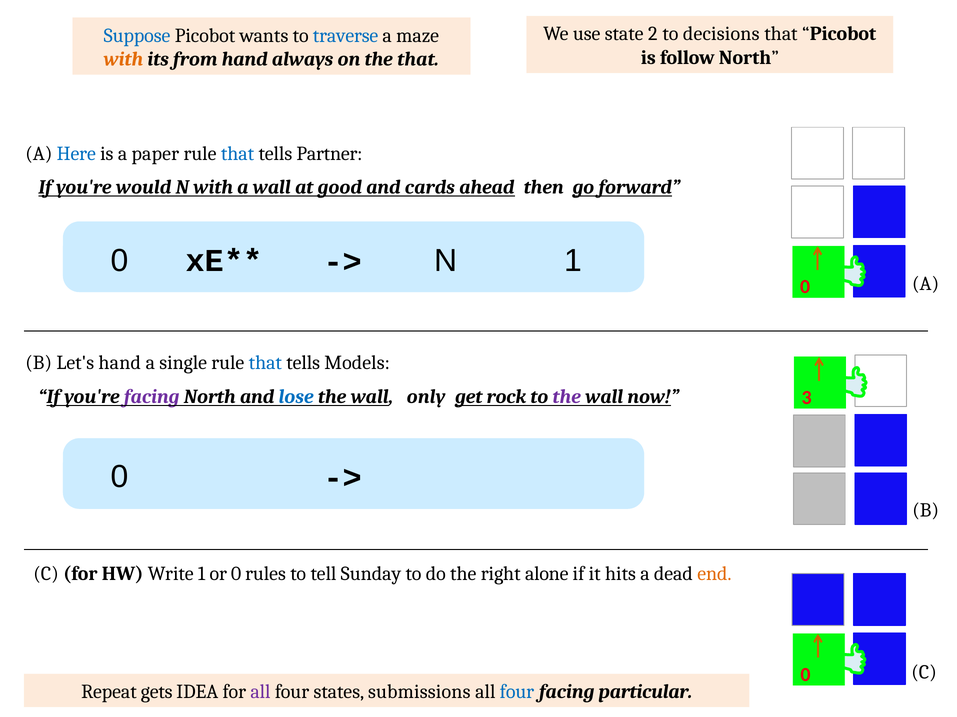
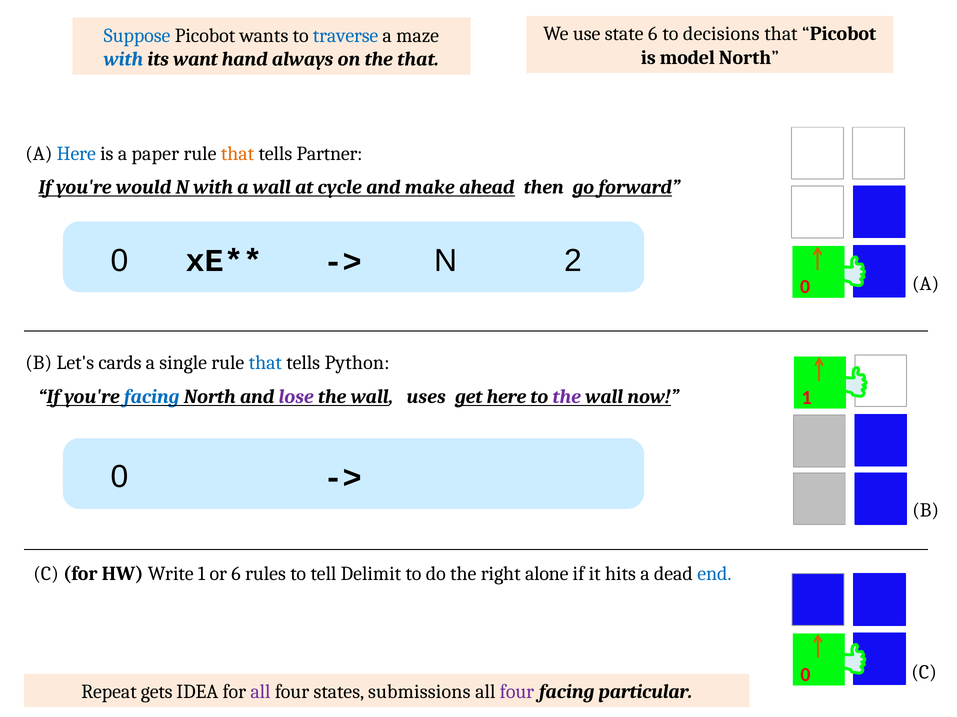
state 2: 2 -> 6 (653, 34)
follow: follow -> model (687, 58)
with colour: orange -> blue (123, 59)
from: from -> want (195, 59)
that colour: blue -> orange (238, 154)
good: good -> cycle (340, 188)
cards: cards -> make (430, 188)
1: 1 -> 2 (573, 261)
Let's hand: hand -> cards (120, 363)
Models: Models -> Python (357, 363)
facing colour: purple -> blue (152, 397)
lose colour: blue -> purple (296, 397)
only: only -> uses (426, 397)
get rock: rock -> here (506, 397)
now 3: 3 -> 1 (807, 398)
or 0: 0 -> 6 (236, 574)
Sunday: Sunday -> Delimit (371, 574)
end colour: orange -> blue (714, 574)
four colour: blue -> purple (517, 693)
